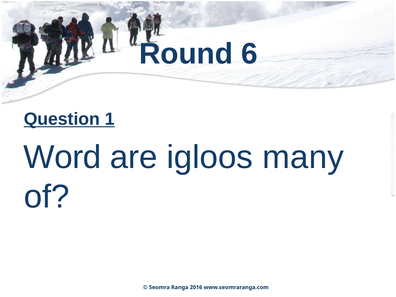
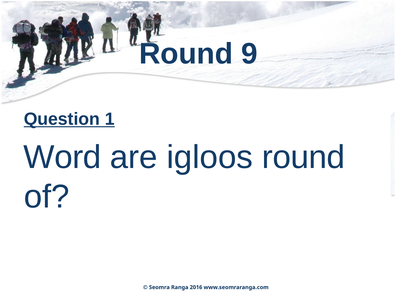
6: 6 -> 9 (249, 54)
igloos many: many -> round (303, 157)
